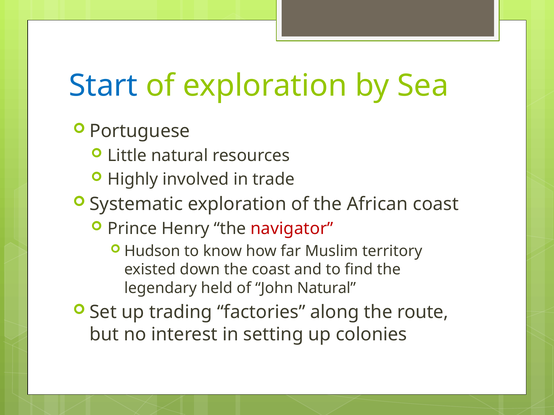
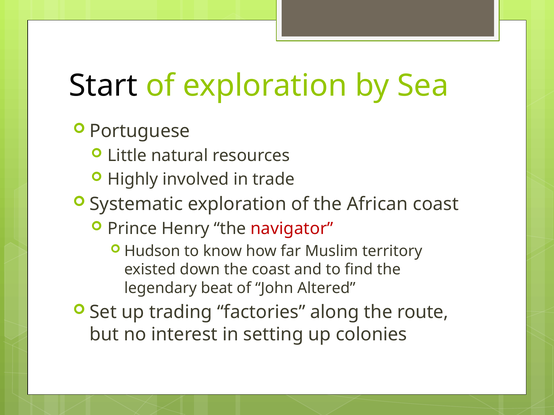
Start colour: blue -> black (103, 86)
held: held -> beat (217, 288)
John Natural: Natural -> Altered (326, 288)
